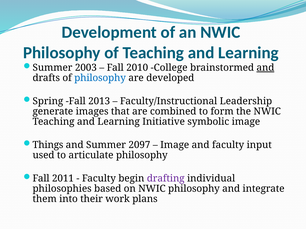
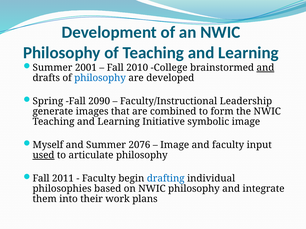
2003: 2003 -> 2001 (86, 68)
2013: 2013 -> 2090 (99, 101)
Things: Things -> Myself (48, 145)
2097: 2097 -> 2076 (139, 145)
used underline: none -> present (44, 155)
drafting colour: purple -> blue (166, 179)
